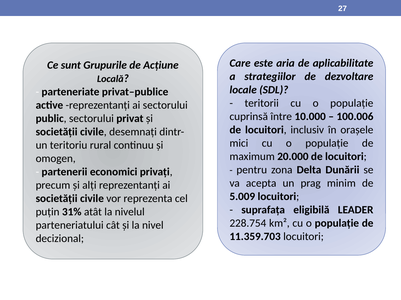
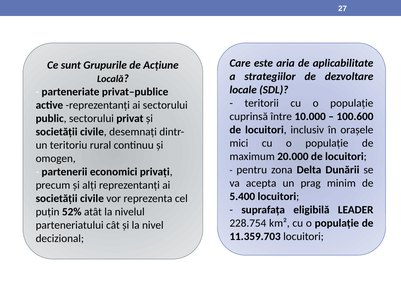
100.006: 100.006 -> 100.600 (355, 117)
5.009: 5.009 -> 5.400 (242, 197)
31%: 31% -> 52% (72, 212)
